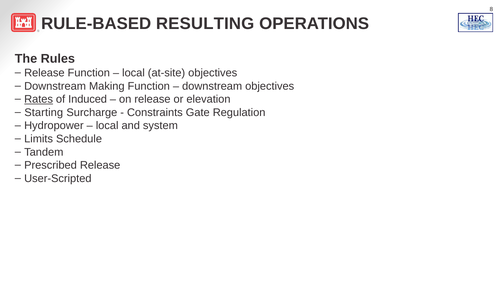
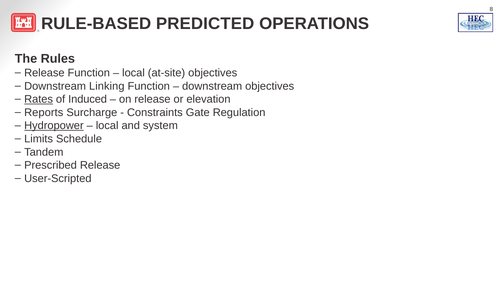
RESULTING: RESULTING -> PREDICTED (205, 24)
Making: Making -> Linking (107, 86)
Starting: Starting -> Reports (44, 113)
Hydropower underline: none -> present (54, 126)
